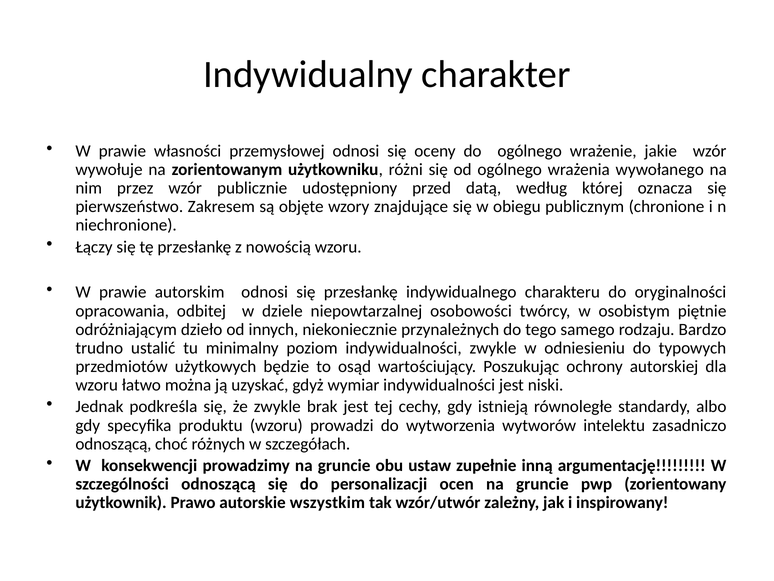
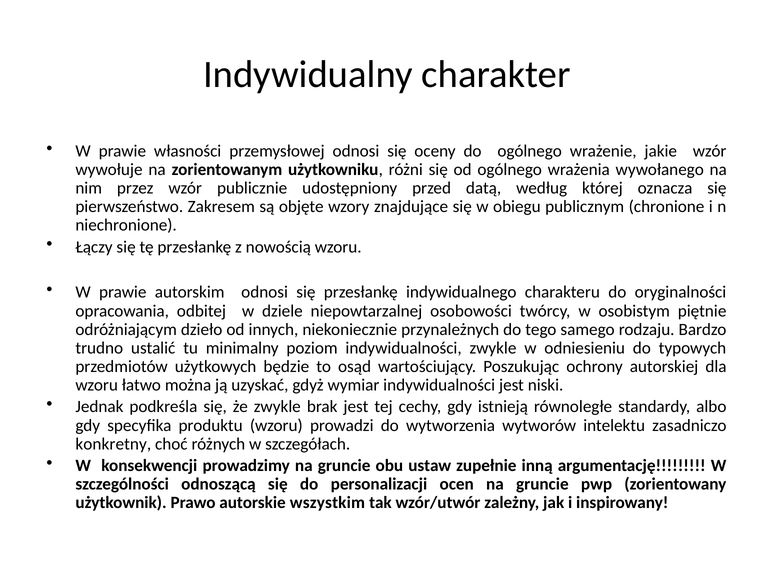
odnoszącą: odnoszącą -> konkretny (113, 444)
